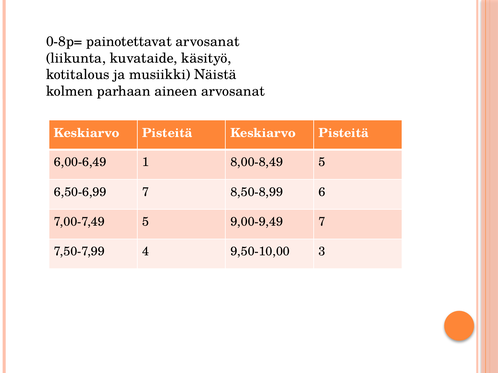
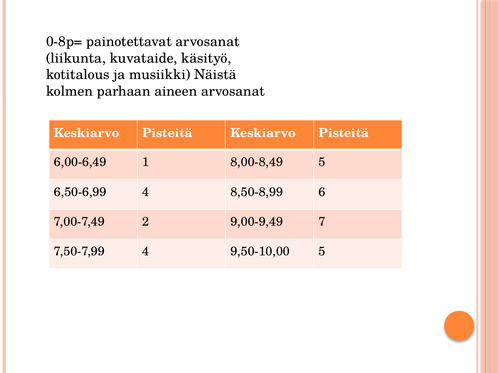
6,50-6,99 7: 7 -> 4 (146, 192)
7,00-7,49 5: 5 -> 2 (146, 222)
9,50-10,00 3: 3 -> 5 (322, 252)
